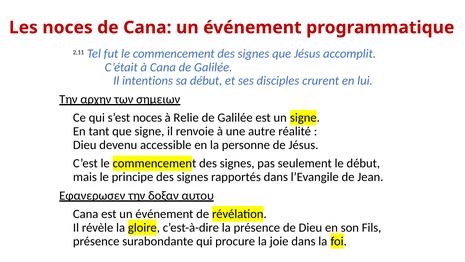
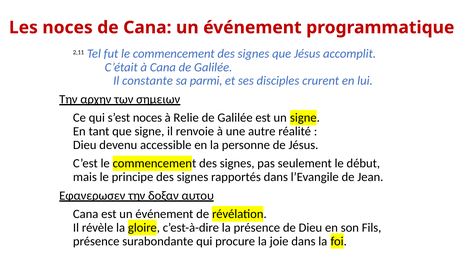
intentions: intentions -> constante (147, 81)
sa début: début -> parmi (206, 81)
